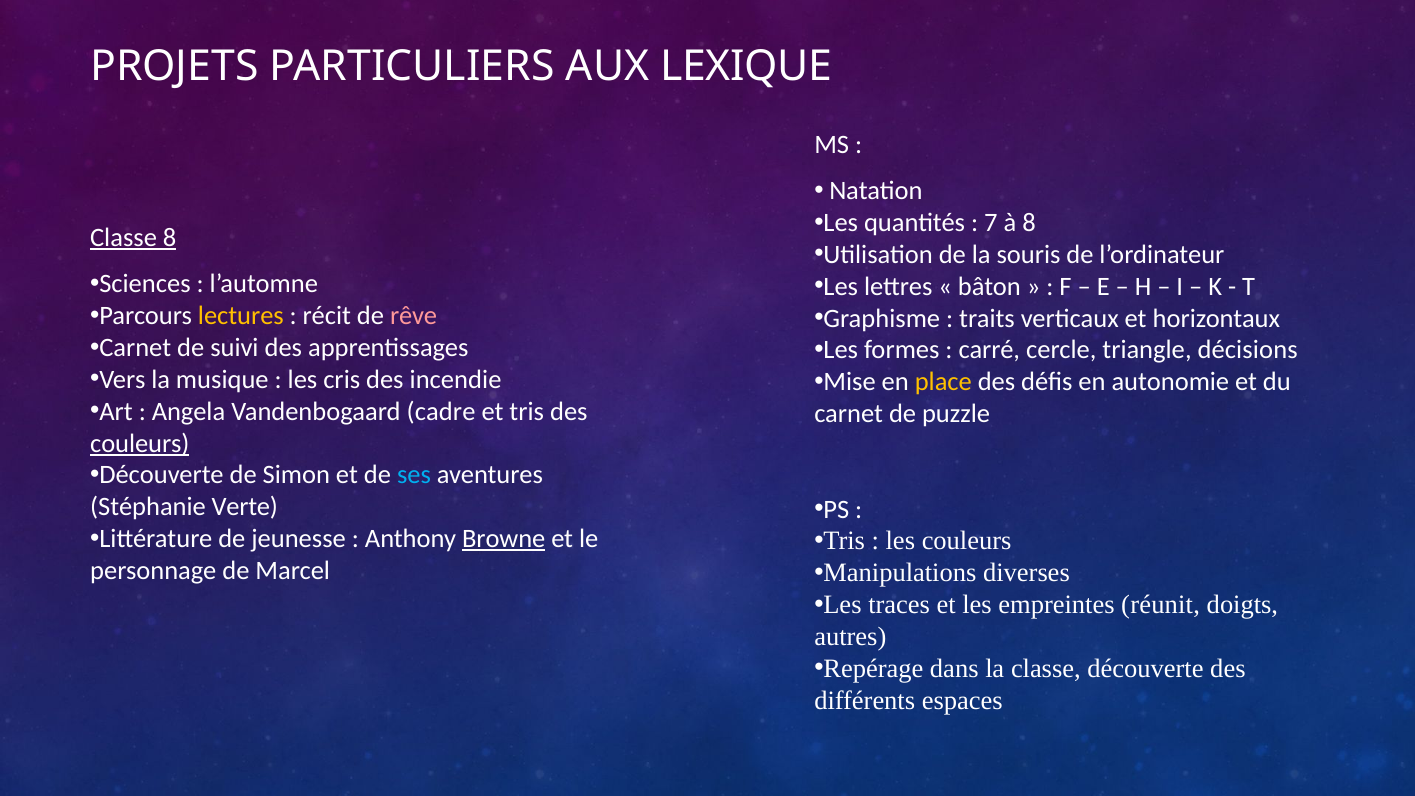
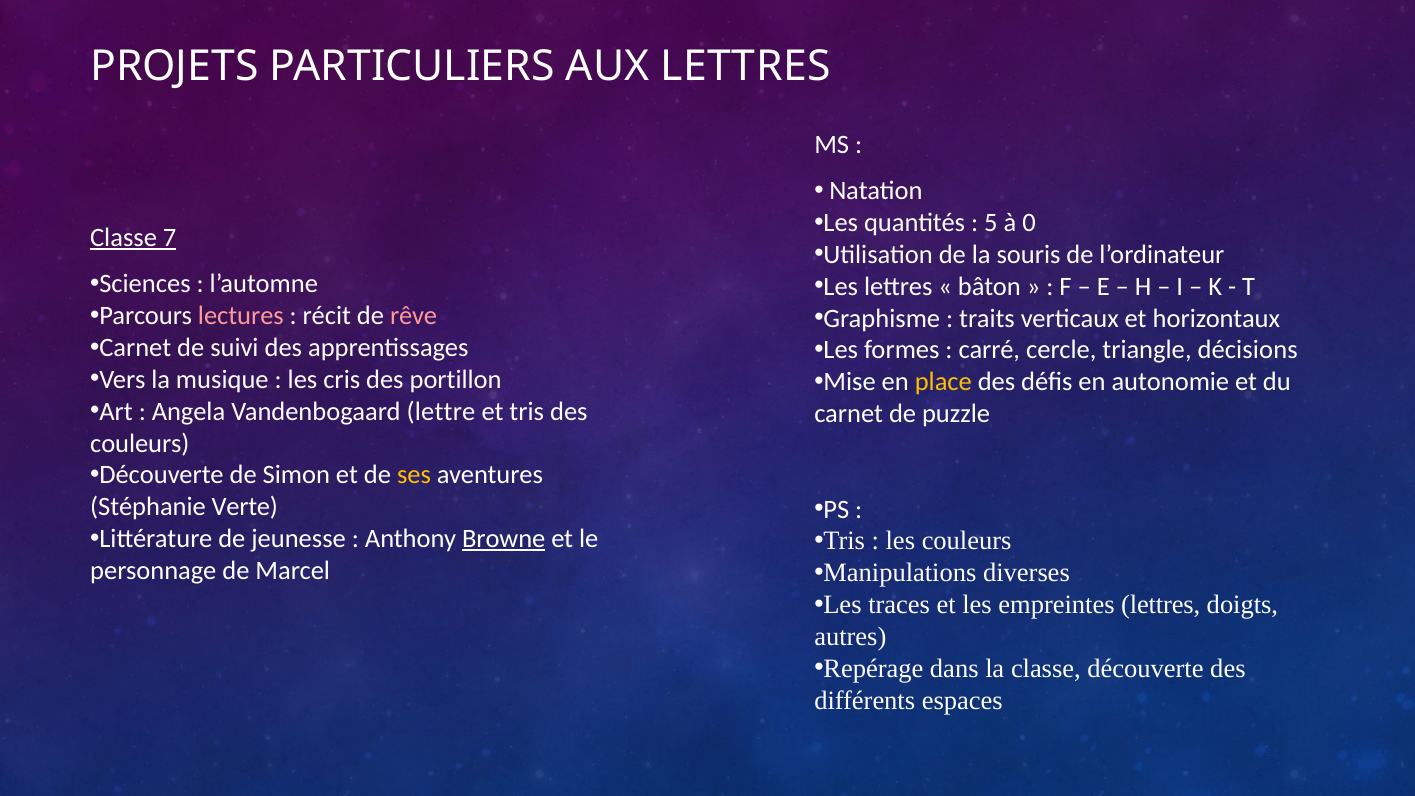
AUX LEXIQUE: LEXIQUE -> LETTRES (746, 67)
7: 7 -> 5 (991, 223)
à 8: 8 -> 0 (1029, 223)
Classe 8: 8 -> 7 (170, 238)
lectures colour: yellow -> pink (241, 316)
incendie: incendie -> portillon (456, 380)
cadre: cadre -> lettre (441, 411)
couleurs underline: present -> none (140, 443)
ses colour: light blue -> yellow (414, 475)
empreintes réunit: réunit -> lettres (1161, 605)
